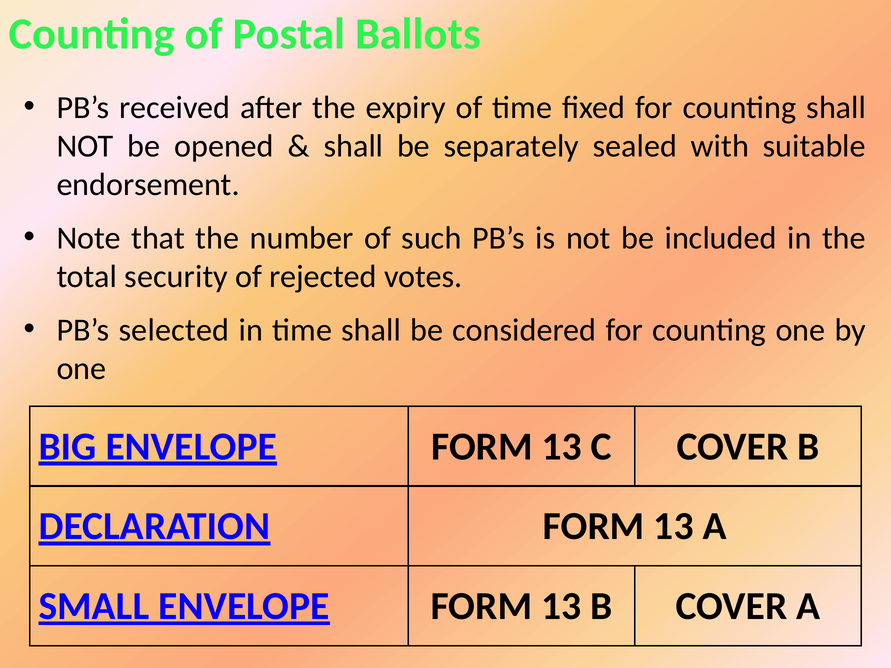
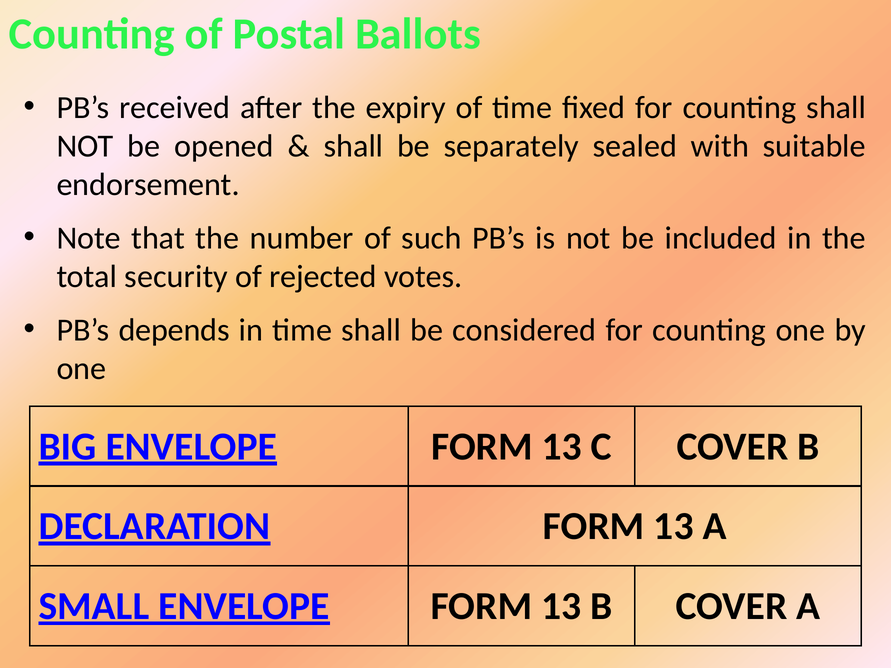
selected: selected -> depends (174, 330)
